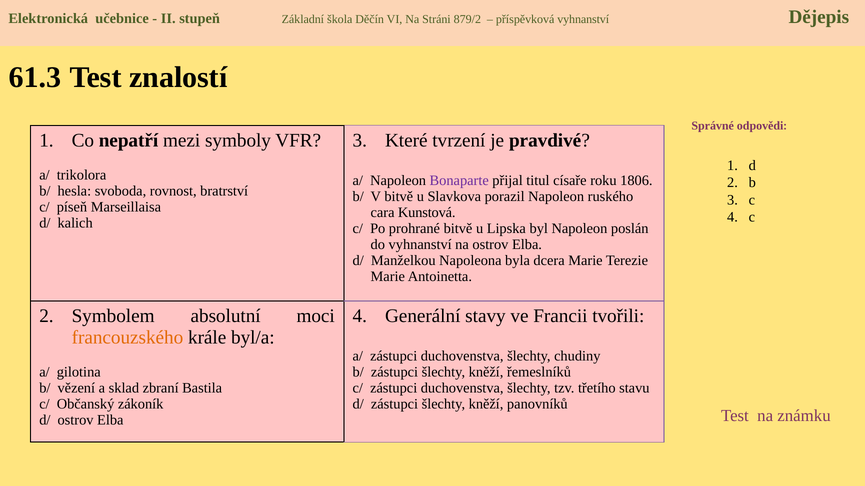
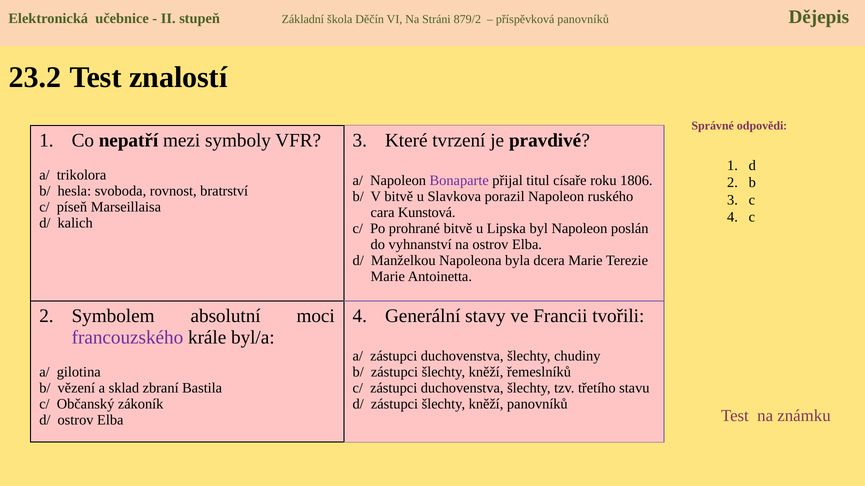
příspěvková vyhnanství: vyhnanství -> panovníků (583, 19)
61.3: 61.3 -> 23.2 (35, 77)
francouzského colour: orange -> purple (127, 338)
